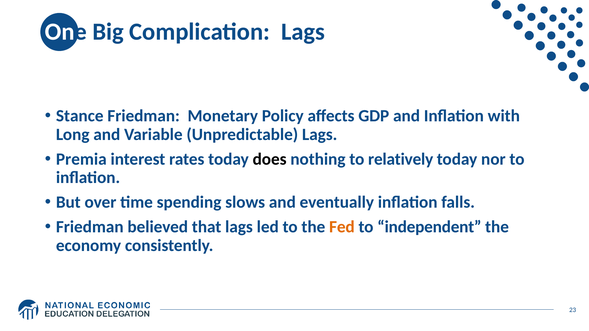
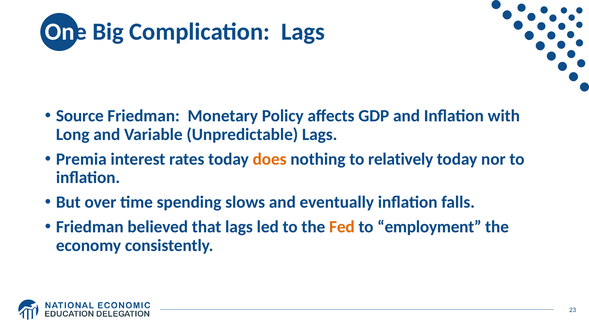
Stance: Stance -> Source (80, 116)
does colour: black -> orange (270, 159)
independent: independent -> employment (429, 227)
